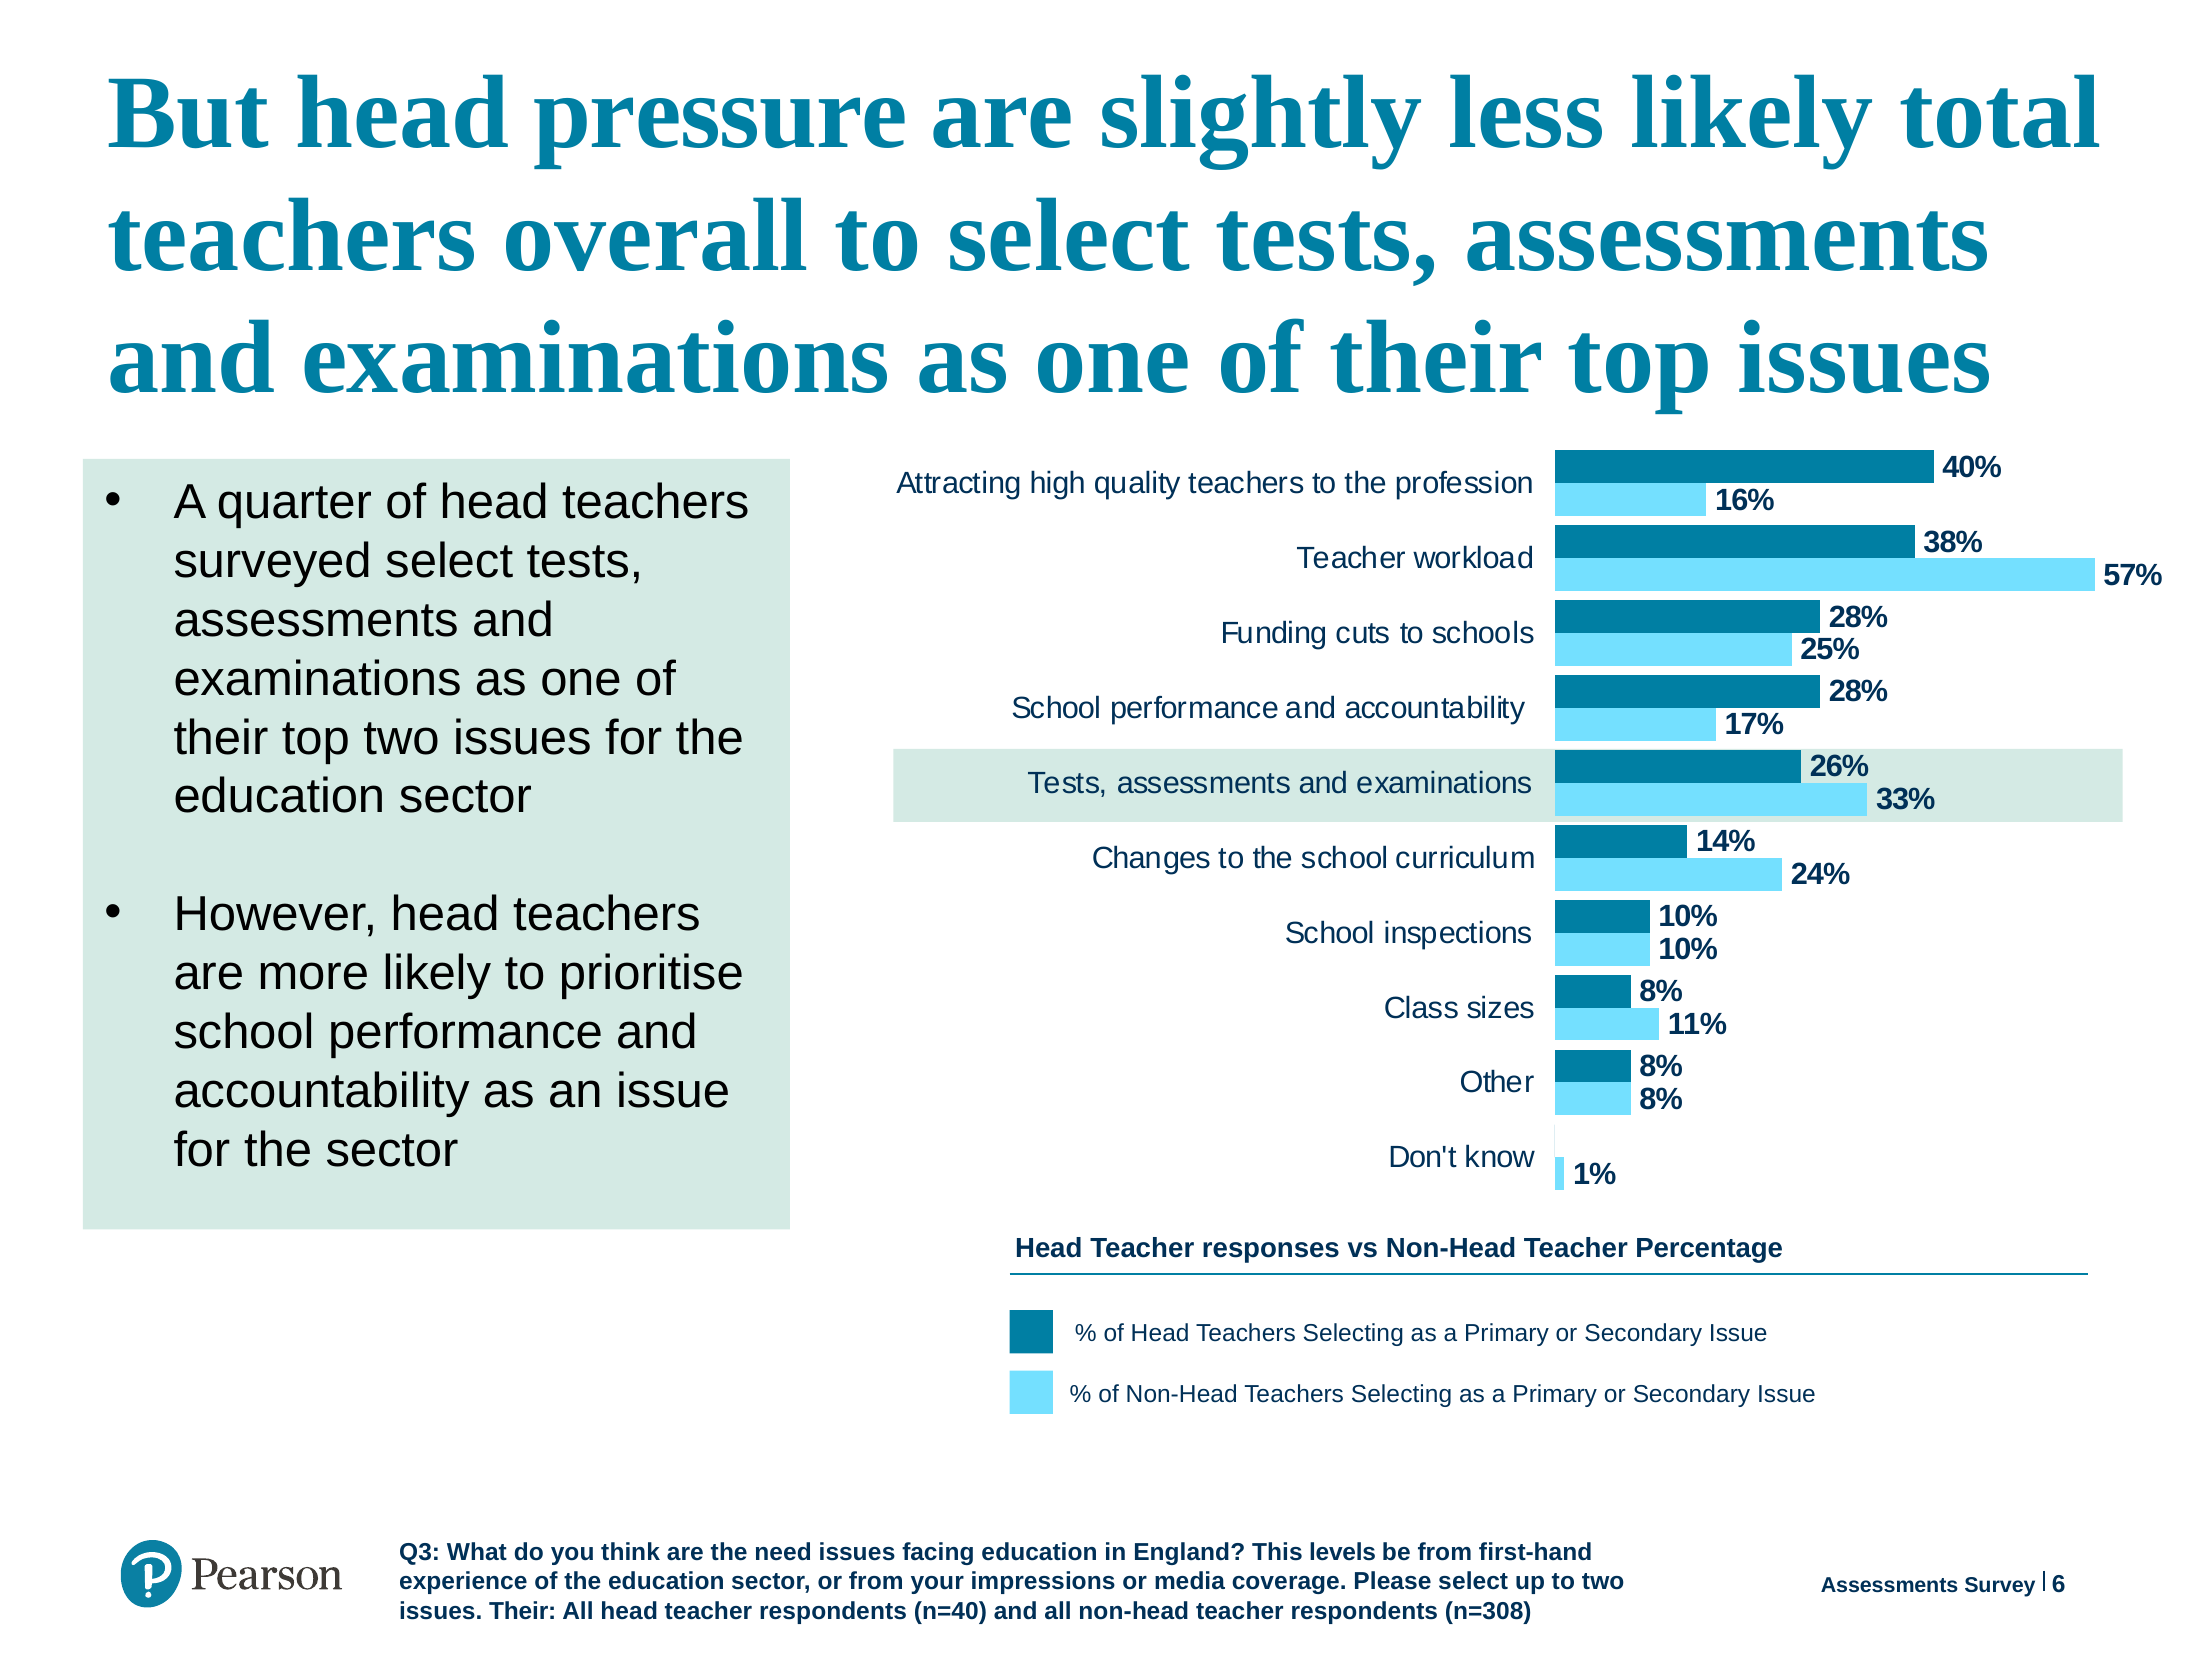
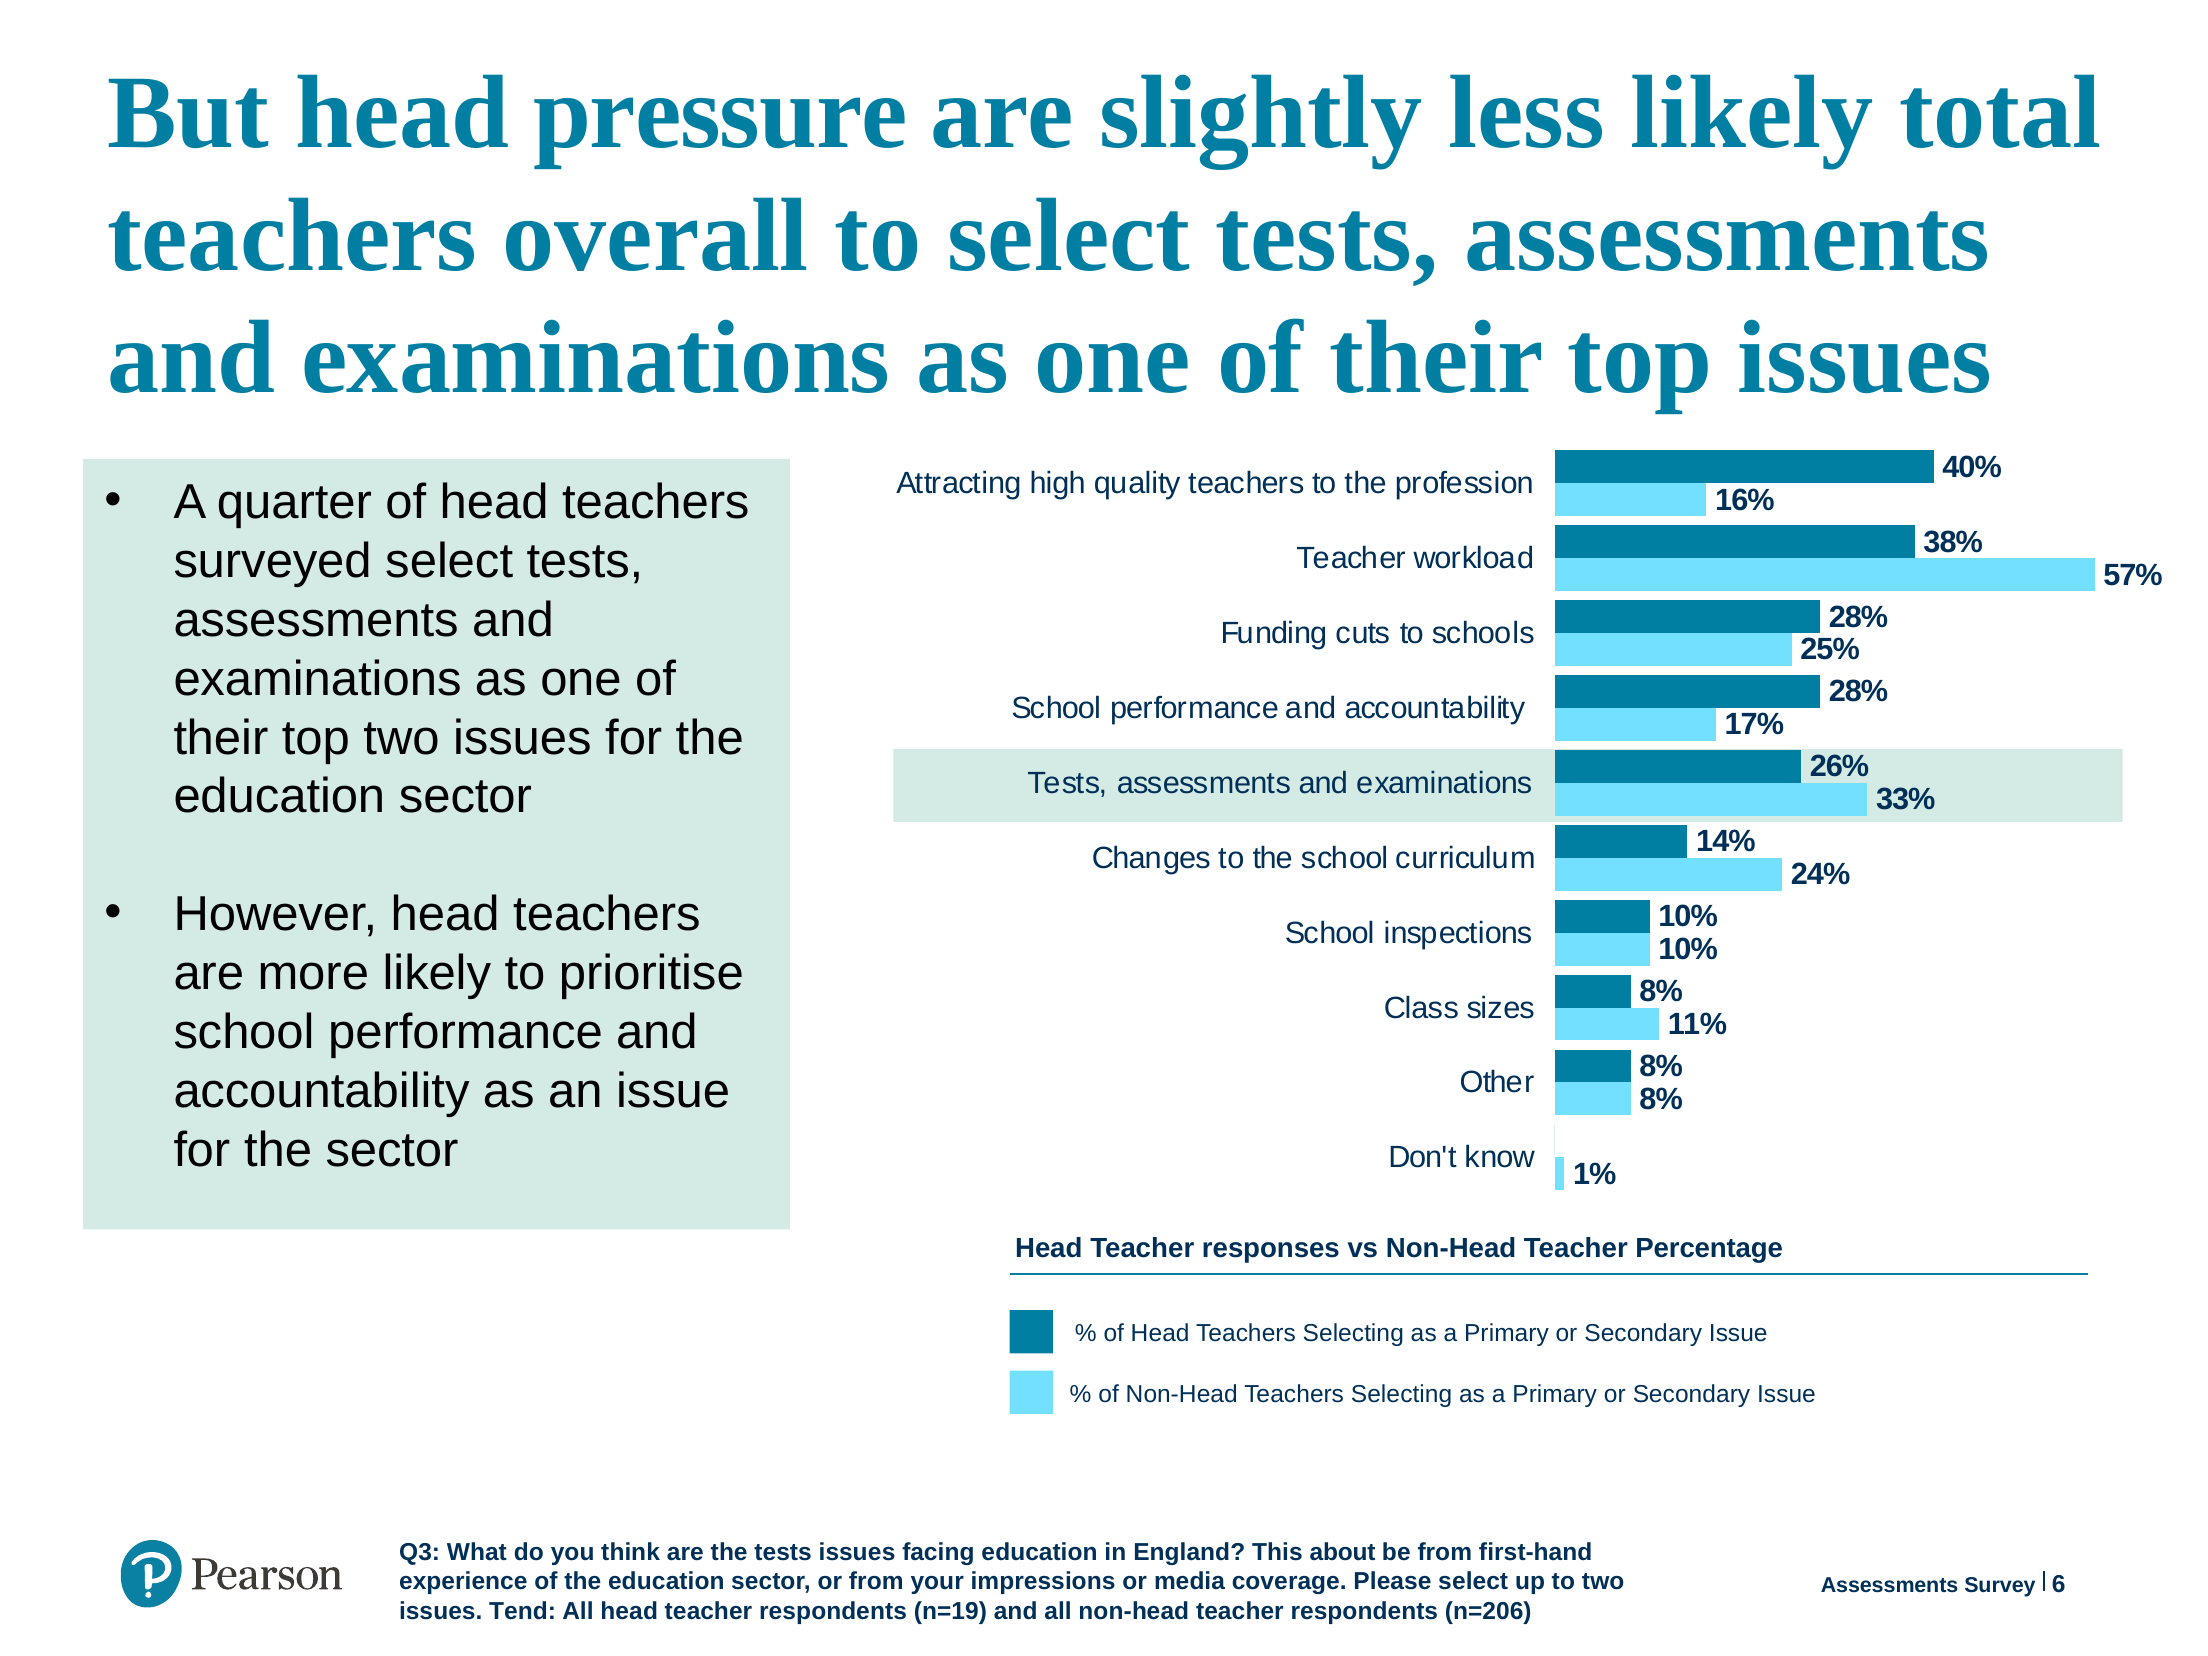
the need: need -> tests (783, 1552)
levels: levels -> about (1343, 1552)
issues Their: Their -> Tend (523, 1611)
n=40: n=40 -> n=19 (950, 1611)
n=308: n=308 -> n=206 (1488, 1611)
